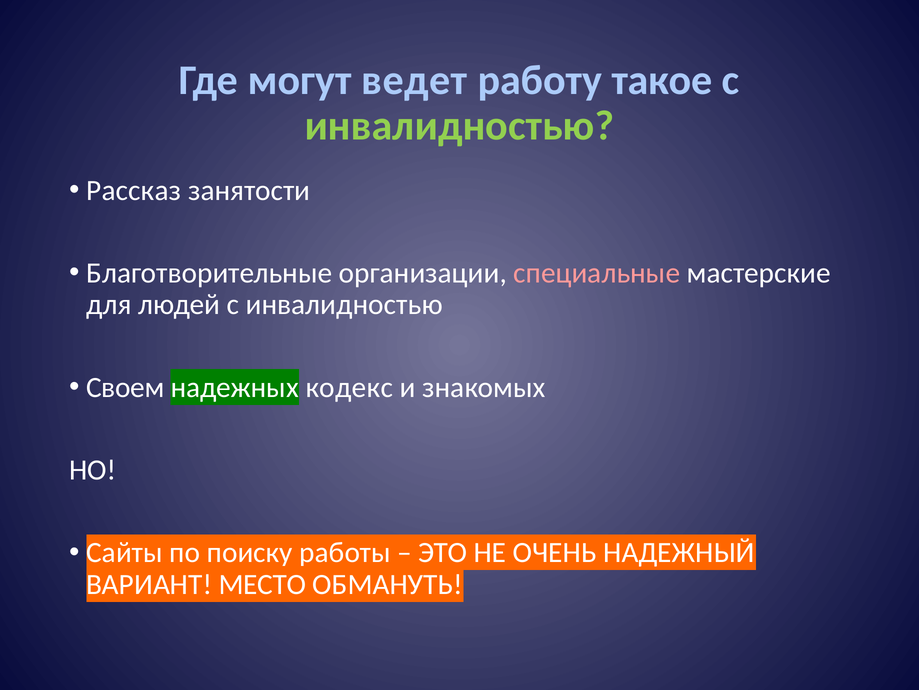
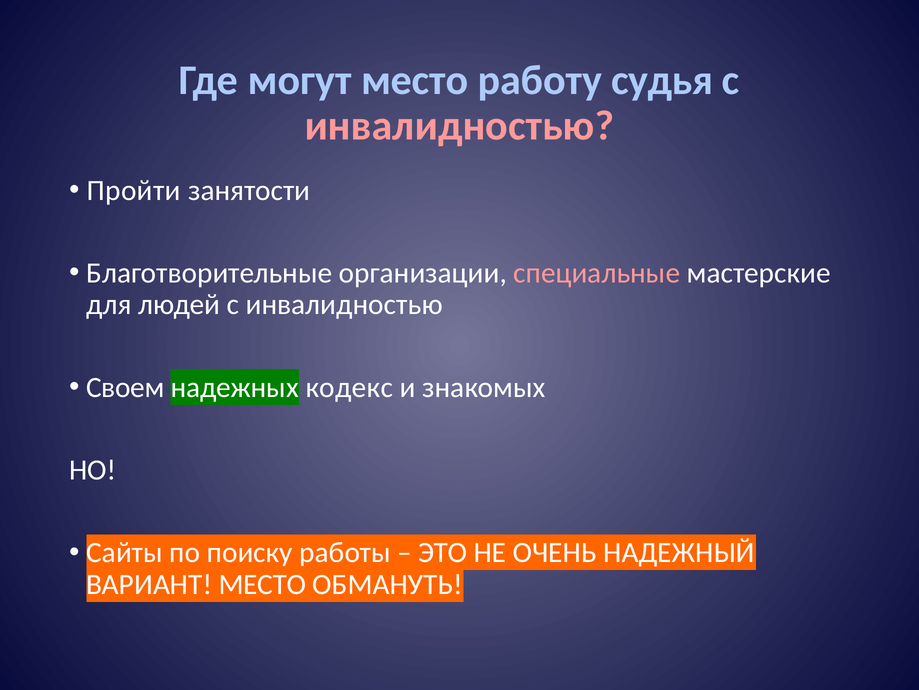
могут ведет: ведет -> место (415, 80)
такое: такое -> судья (662, 80)
инвалидностью colour: light green -> pink (459, 126)
Рассказ: Рассказ -> Пройти (134, 190)
